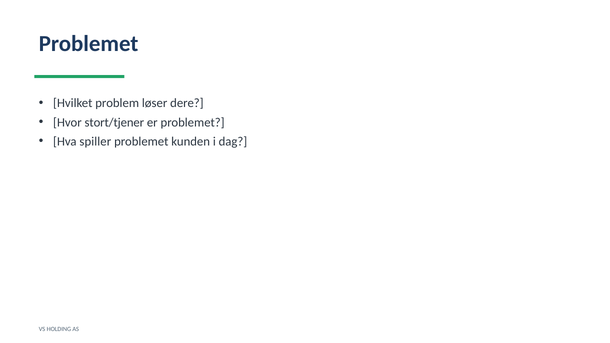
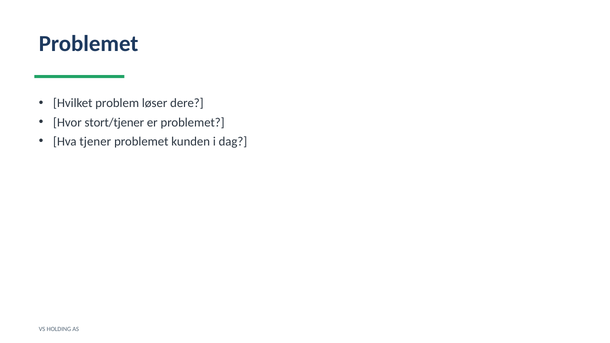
spiller: spiller -> tjener (95, 141)
